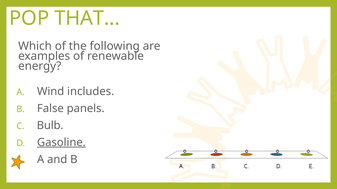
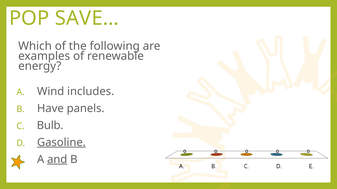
THAT…: THAT… -> SAVE… (87, 18)
False: False -> Have (50, 109)
and underline: none -> present (57, 160)
